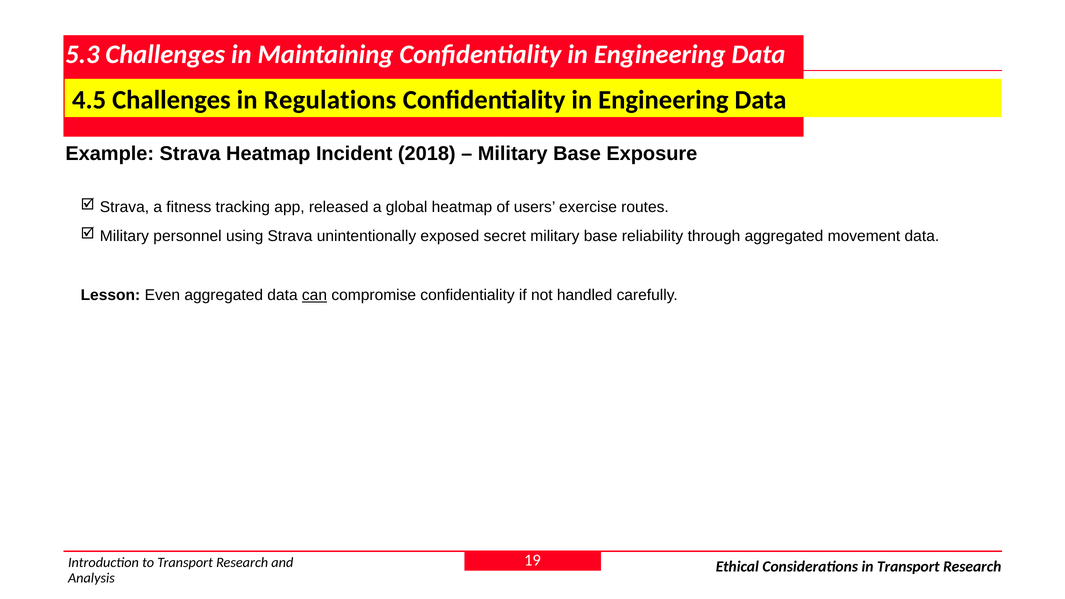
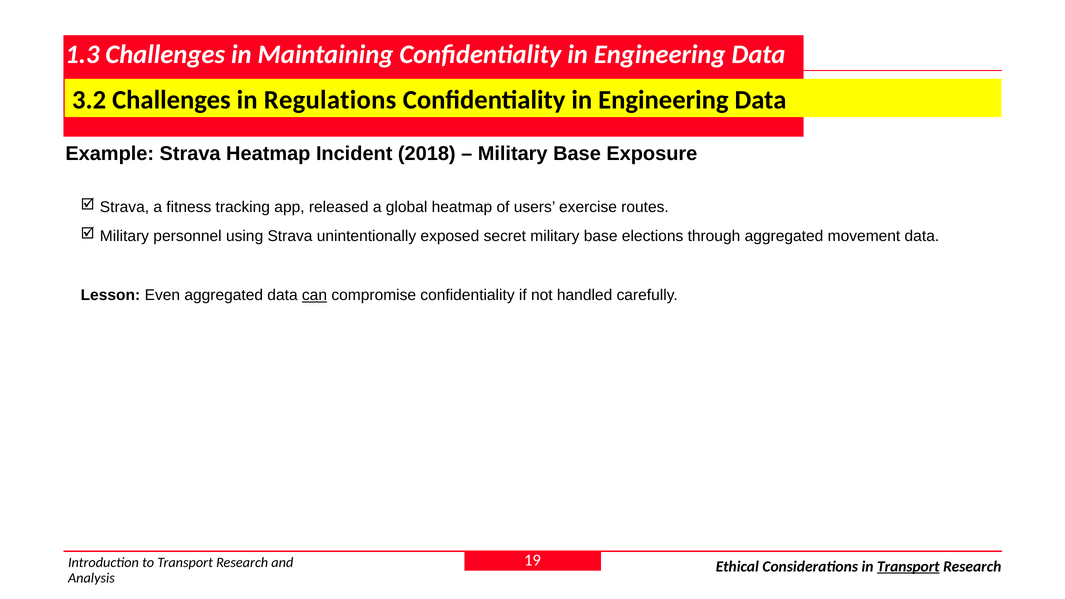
5.3: 5.3 -> 1.3 (82, 55)
4.5: 4.5 -> 3.2 (89, 100)
reliability: reliability -> elections (653, 236)
Transport underline: none -> present (908, 566)
